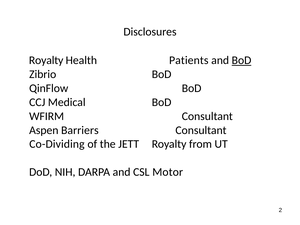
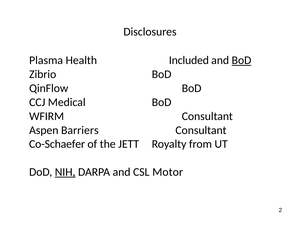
Royalty: Royalty -> Plasma (46, 60)
Patients: Patients -> Included (189, 60)
Co-Dividing: Co-Dividing -> Co-Schaefer (57, 144)
NIH underline: none -> present (65, 172)
